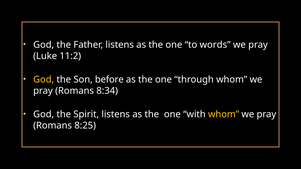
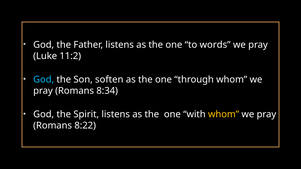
God colour: yellow -> light blue (44, 80)
before: before -> soften (109, 80)
8:25: 8:25 -> 8:22 (85, 126)
